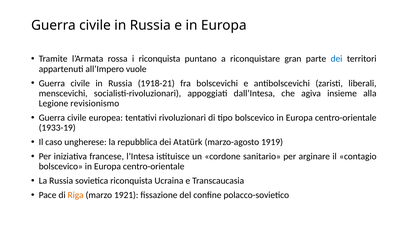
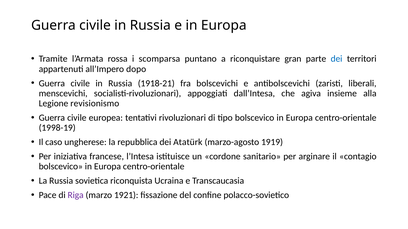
i riconquista: riconquista -> scomparsa (159, 59)
vuole: vuole -> dopo (136, 69)
1933-19: 1933-19 -> 1998-19 (57, 128)
Riga colour: orange -> purple (76, 196)
